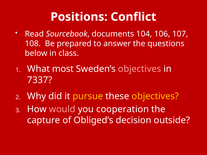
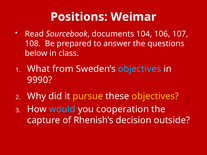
Conflict: Conflict -> Weimar (133, 17)
most: most -> from (63, 69)
objectives colour: pink -> light blue (140, 69)
7337: 7337 -> 9990 (40, 80)
would colour: pink -> light blue (62, 109)
Obliged’s: Obliged’s -> Rhenish’s (94, 120)
